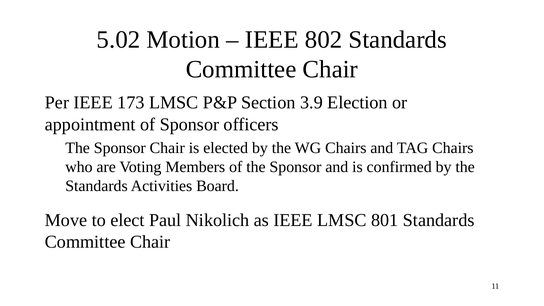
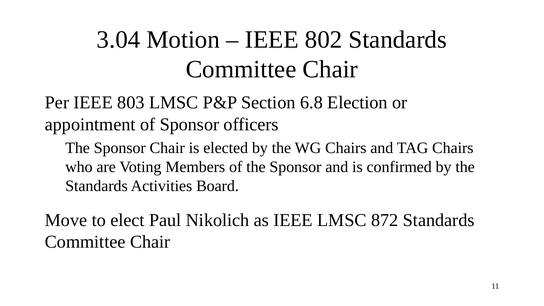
5.02: 5.02 -> 3.04 (118, 39)
173: 173 -> 803 (131, 103)
3.9: 3.9 -> 6.8 (311, 103)
801: 801 -> 872 (385, 220)
